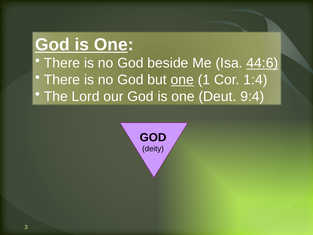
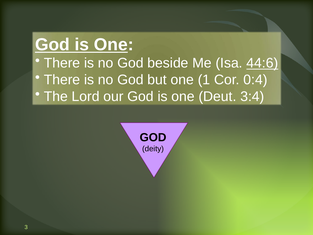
one underline: present -> none (182, 80)
1:4: 1:4 -> 0:4 (255, 80)
9:4: 9:4 -> 3:4 (252, 96)
